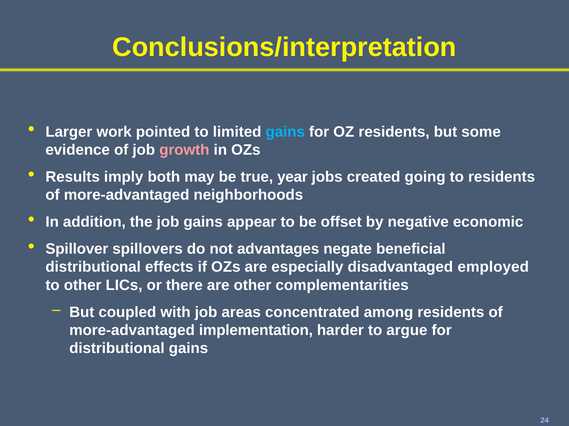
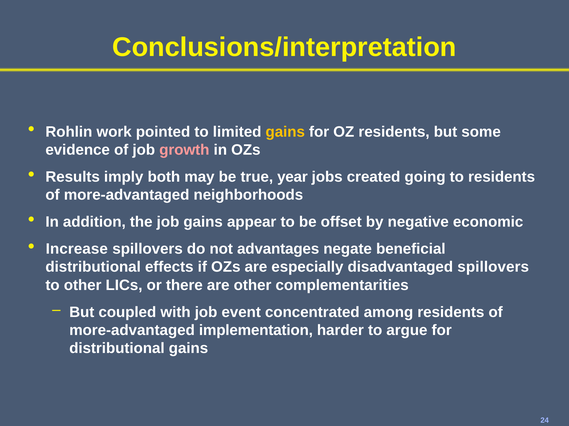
Larger: Larger -> Rohlin (69, 132)
gains colour: light blue -> yellow (285, 132)
Spillover: Spillover -> Increase (77, 249)
disadvantaged employed: employed -> spillovers (493, 267)
areas: areas -> event (241, 313)
